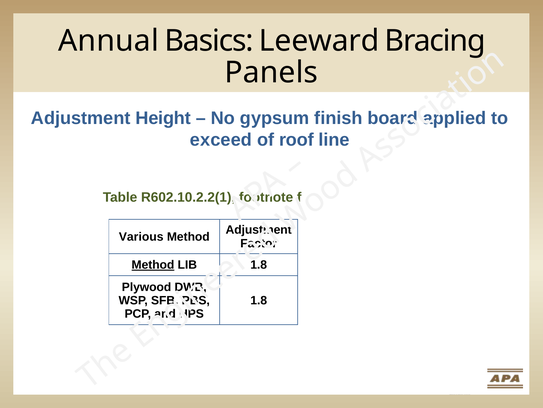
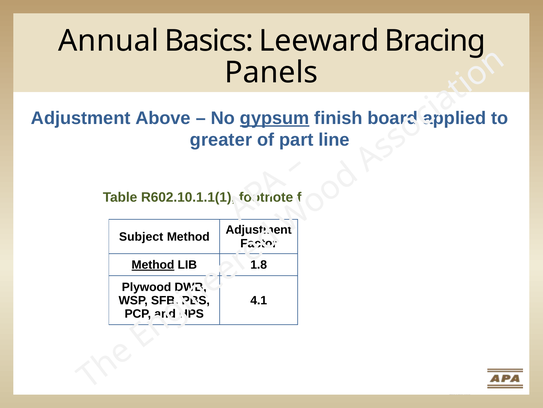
Height: Height -> Above (163, 118)
gypsum underline: none -> present (275, 118)
exceed: exceed -> greater (221, 140)
roof: roof -> part (296, 140)
R602.10.2.2(1: R602.10.2.2(1 -> R602.10.1.1(1 (188, 197)
Various: Various -> Subject (141, 236)
1.8: 1.8 -> 4.1 (259, 300)
